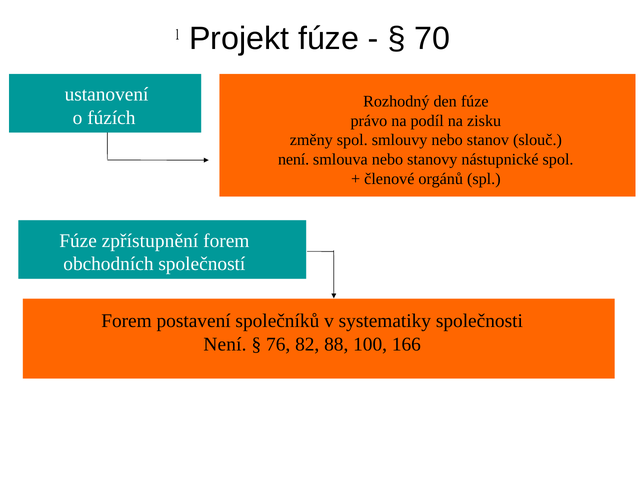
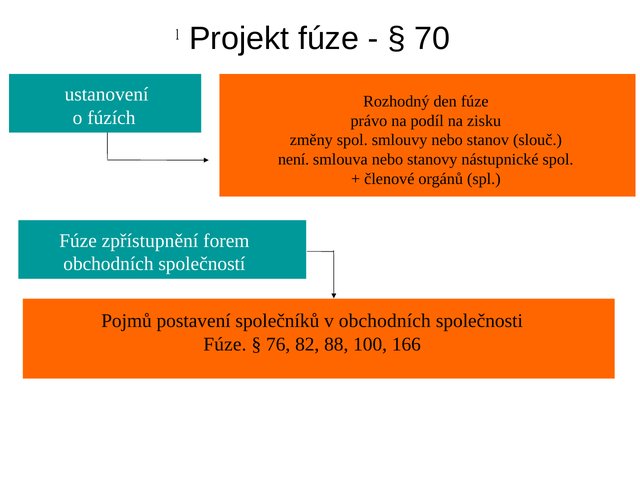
Forem: Forem -> Pojmů (126, 321)
v systematiky: systematiky -> obchodních (385, 321)
Není: Není -> Fúze (225, 344)
